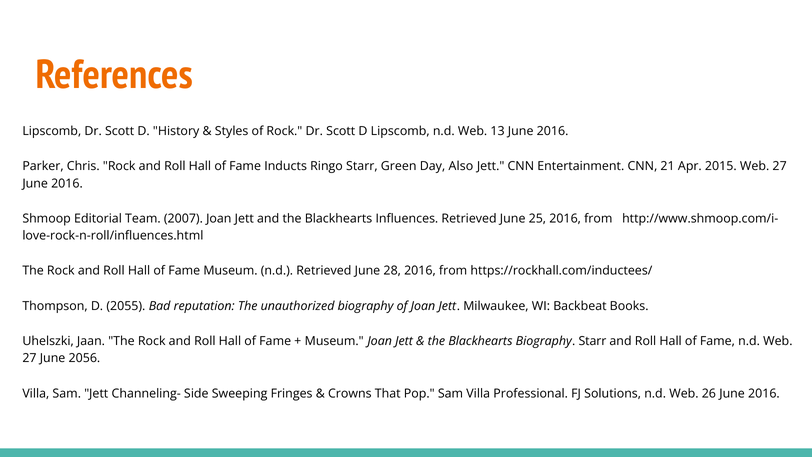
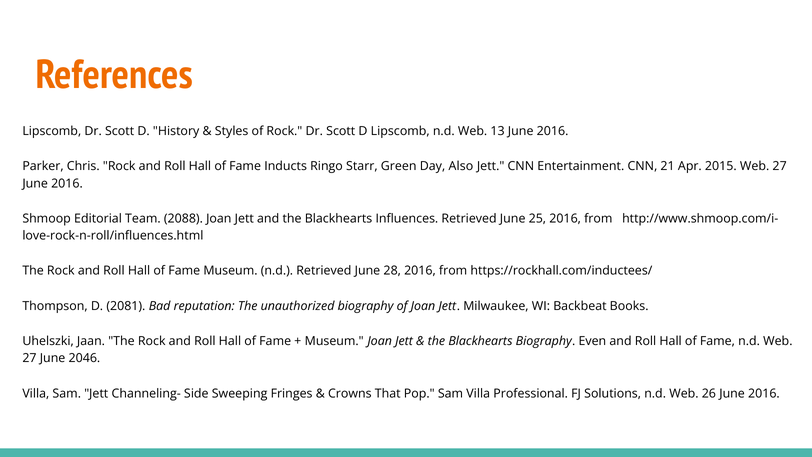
2007: 2007 -> 2088 (183, 218)
2055: 2055 -> 2081 (126, 306)
Biography Starr: Starr -> Even (592, 341)
2056: 2056 -> 2046 (84, 358)
